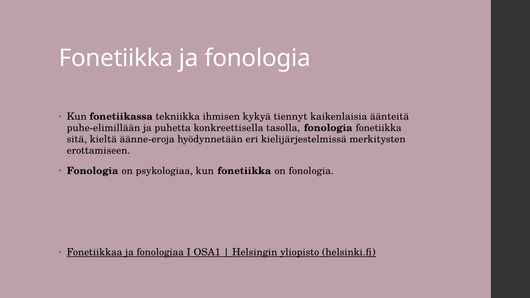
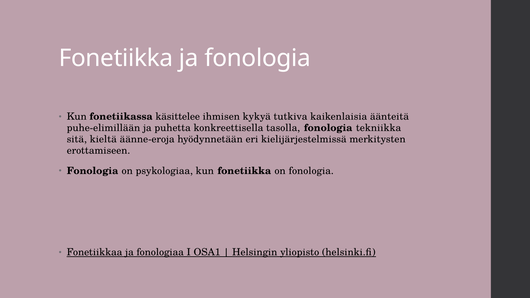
tekniikka: tekniikka -> käsittelee (178, 117)
tiennyt: tiennyt -> tutkiva (290, 117)
fonologia fonetiikka: fonetiikka -> tekniikka (379, 128)
